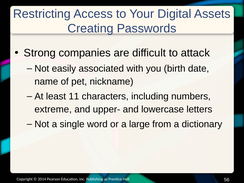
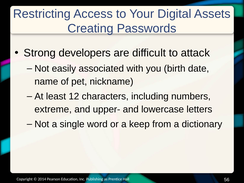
companies: companies -> developers (85, 53)
11: 11 -> 12 (74, 96)
large: large -> keep (139, 124)
